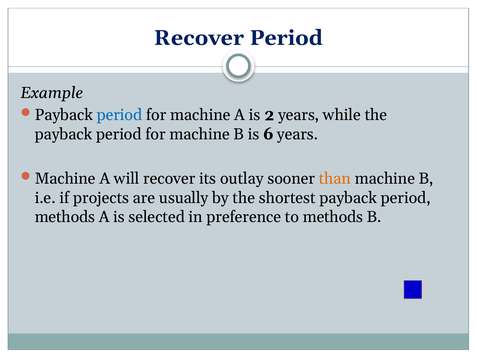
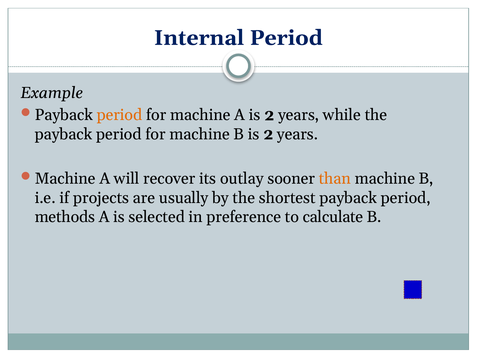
Recover: Recover -> Internal (199, 38)
period colour: blue -> orange (120, 115)
B is 6: 6 -> 2 (268, 134)
to methods: methods -> calculate (333, 217)
